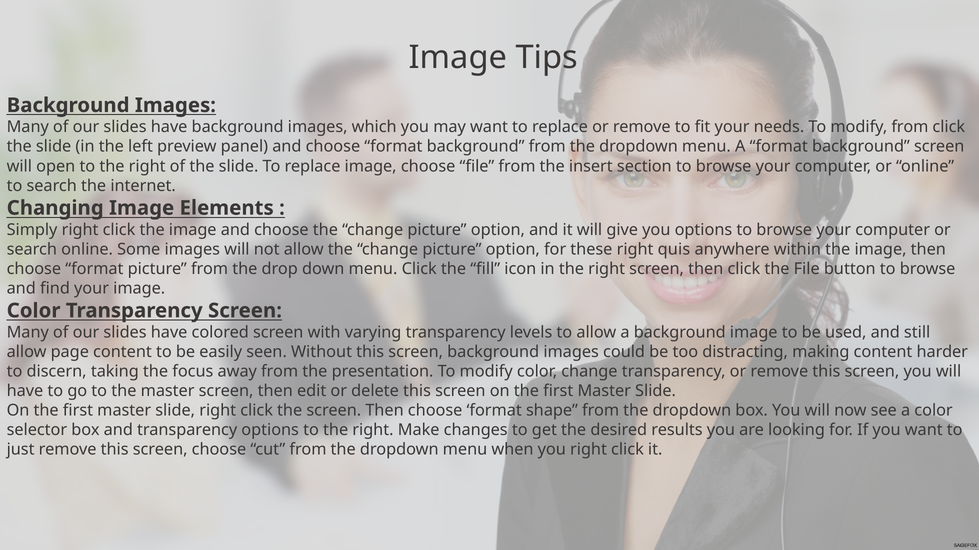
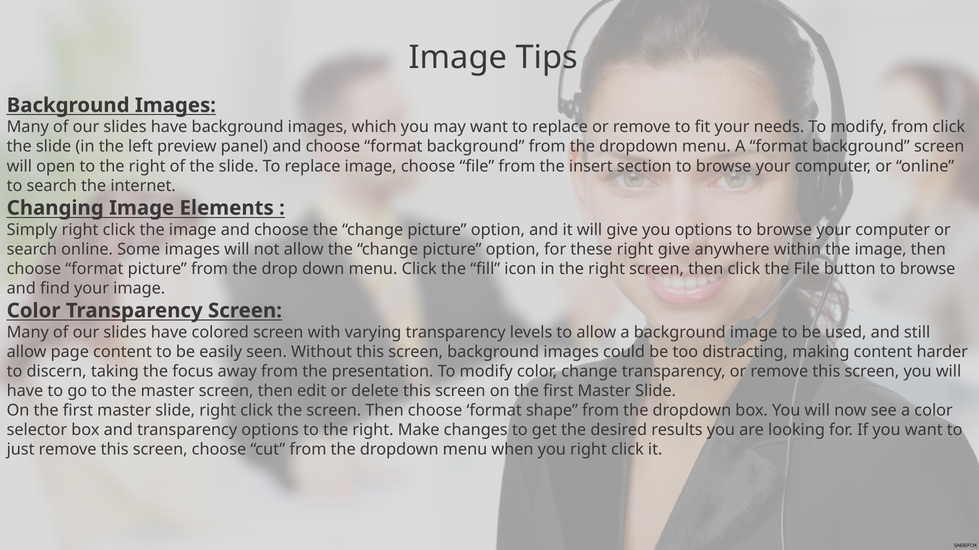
right quis: quis -> give (674, 250)
